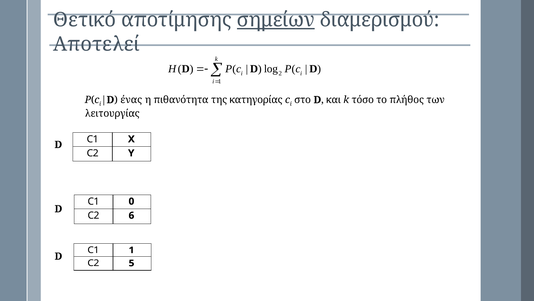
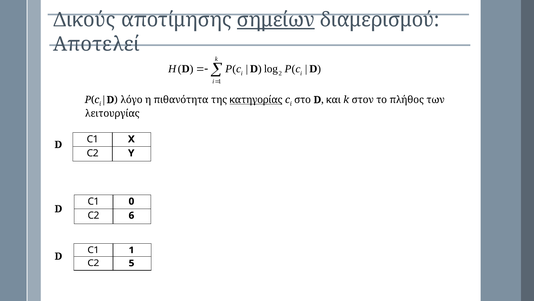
Θετικό: Θετικό -> Δικούς (85, 20)
ένας: ένας -> λόγο (131, 100)
κατηγορίας underline: none -> present (256, 100)
τόσο: τόσο -> στον (363, 100)
